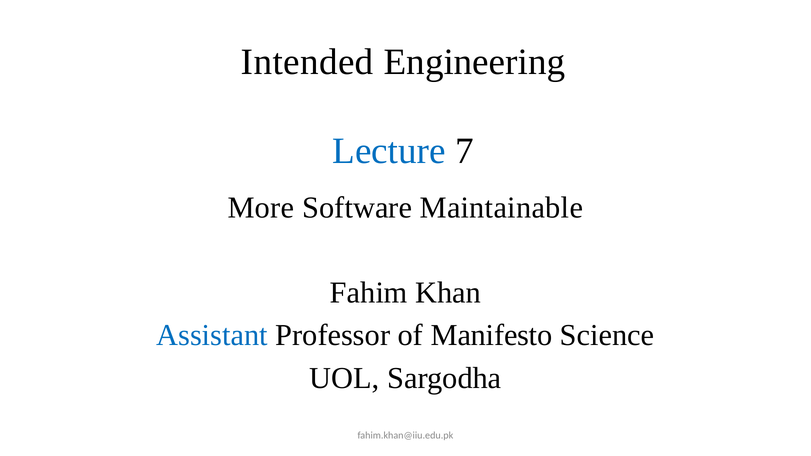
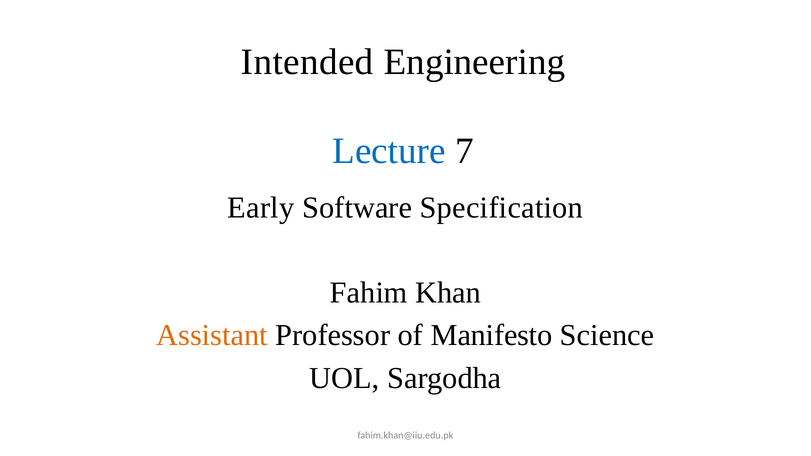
More: More -> Early (261, 208)
Maintainable: Maintainable -> Specification (501, 208)
Assistant colour: blue -> orange (212, 336)
